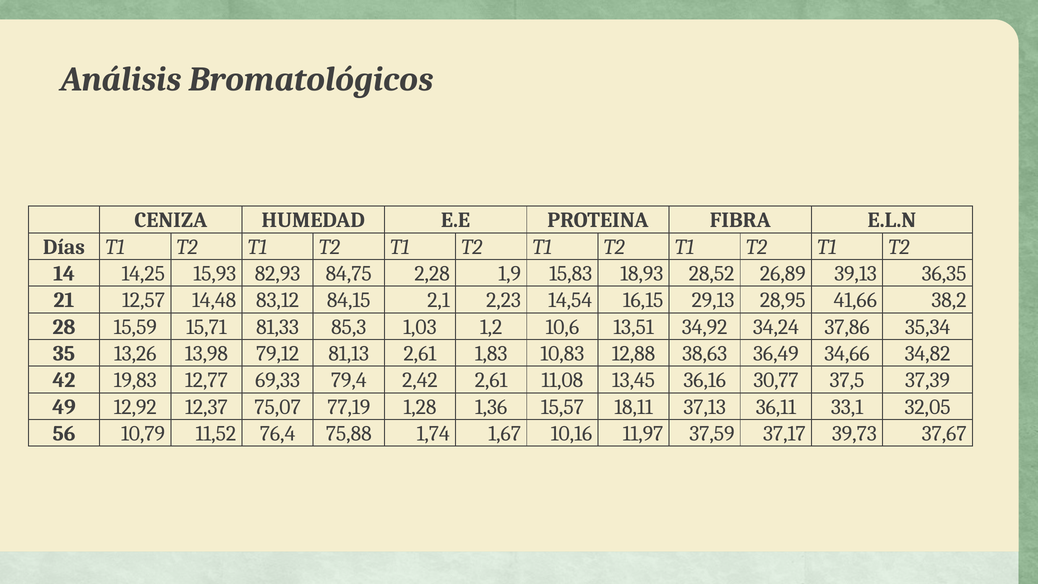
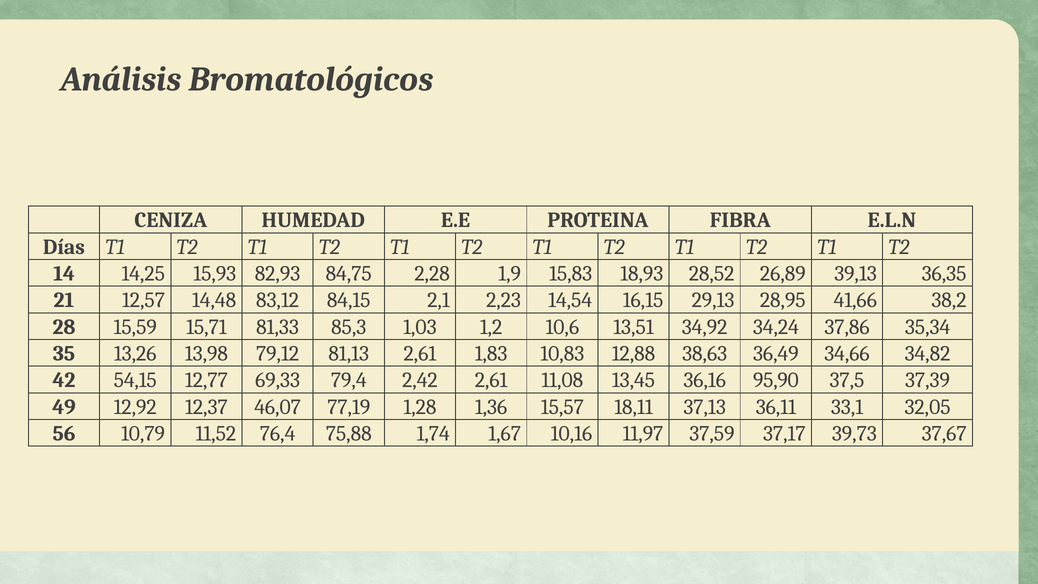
19,83: 19,83 -> 54,15 (135, 380)
30,77: 30,77 -> 95,90 (776, 380)
75,07: 75,07 -> 46,07 (278, 407)
